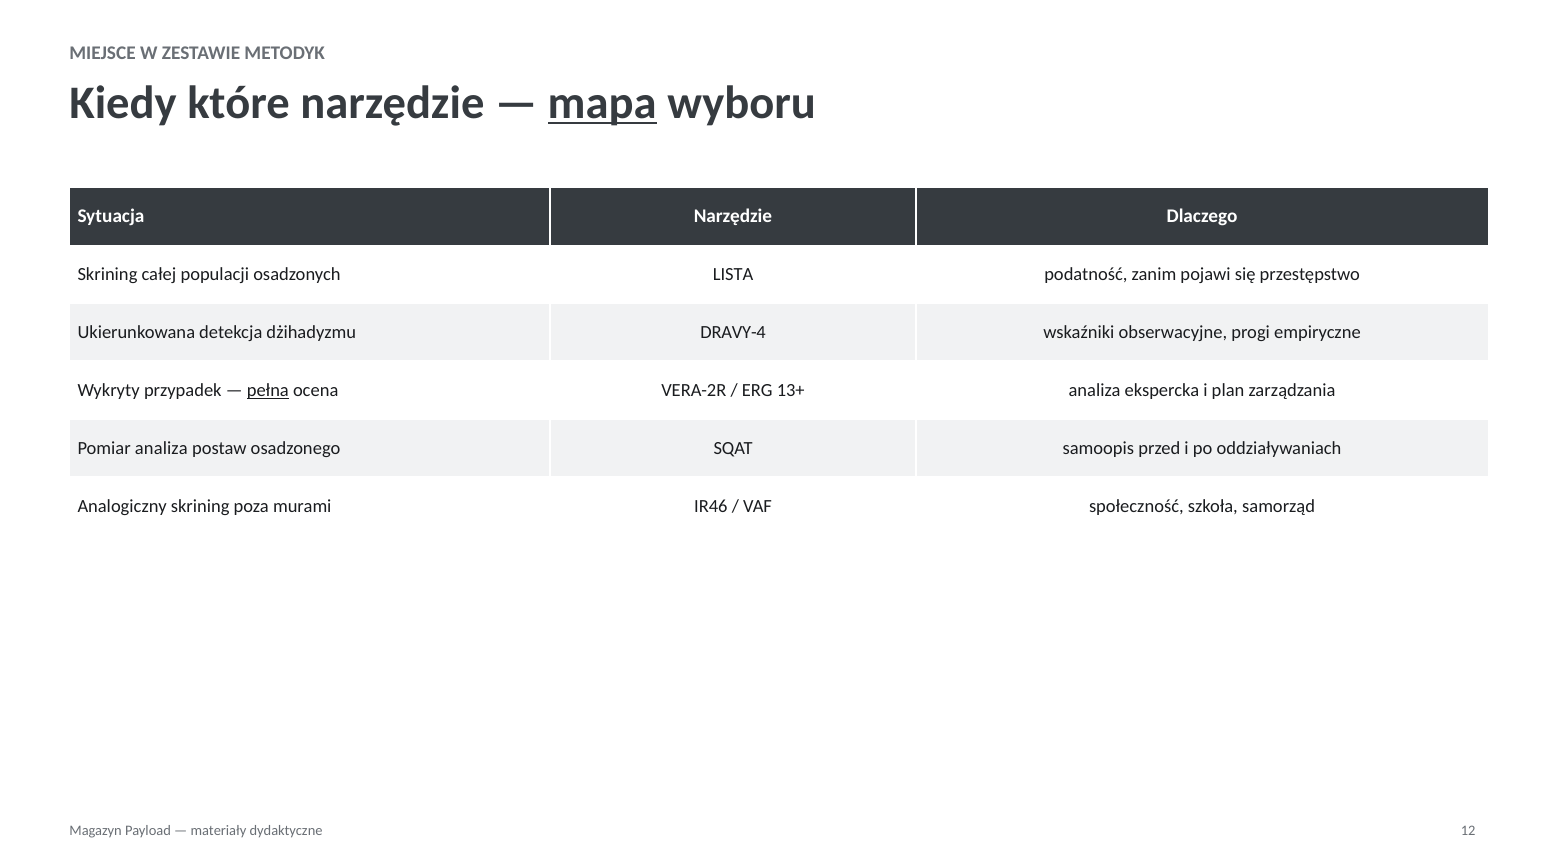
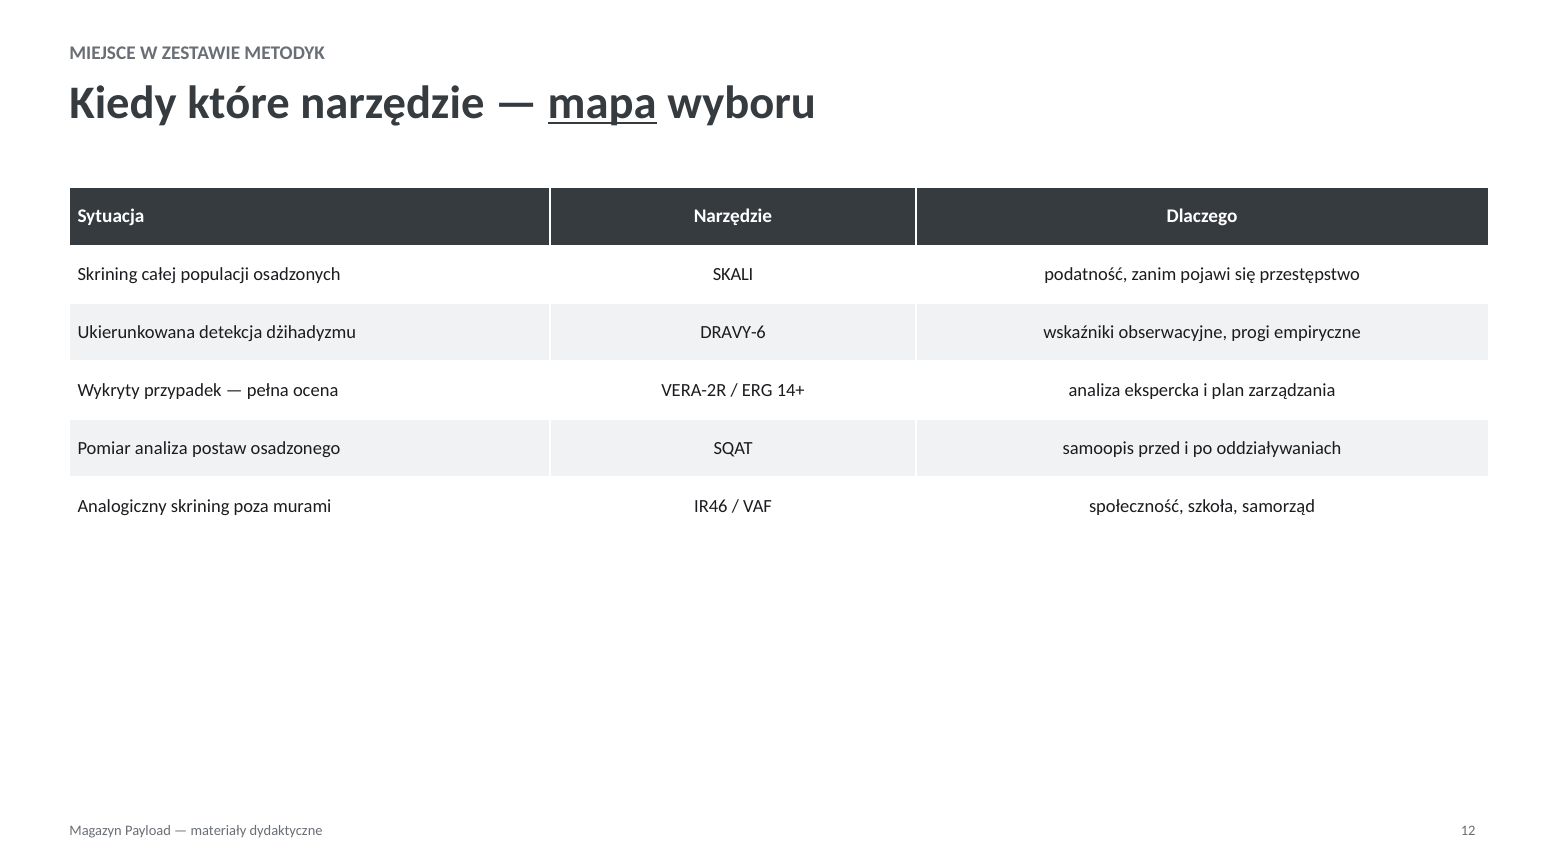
LISTA: LISTA -> SKALI (733, 274)
DRAVY-4: DRAVY-4 -> DRAVY-6 (733, 332)
pełna underline: present -> none (268, 390)
13+: 13+ -> 14+ (791, 390)
